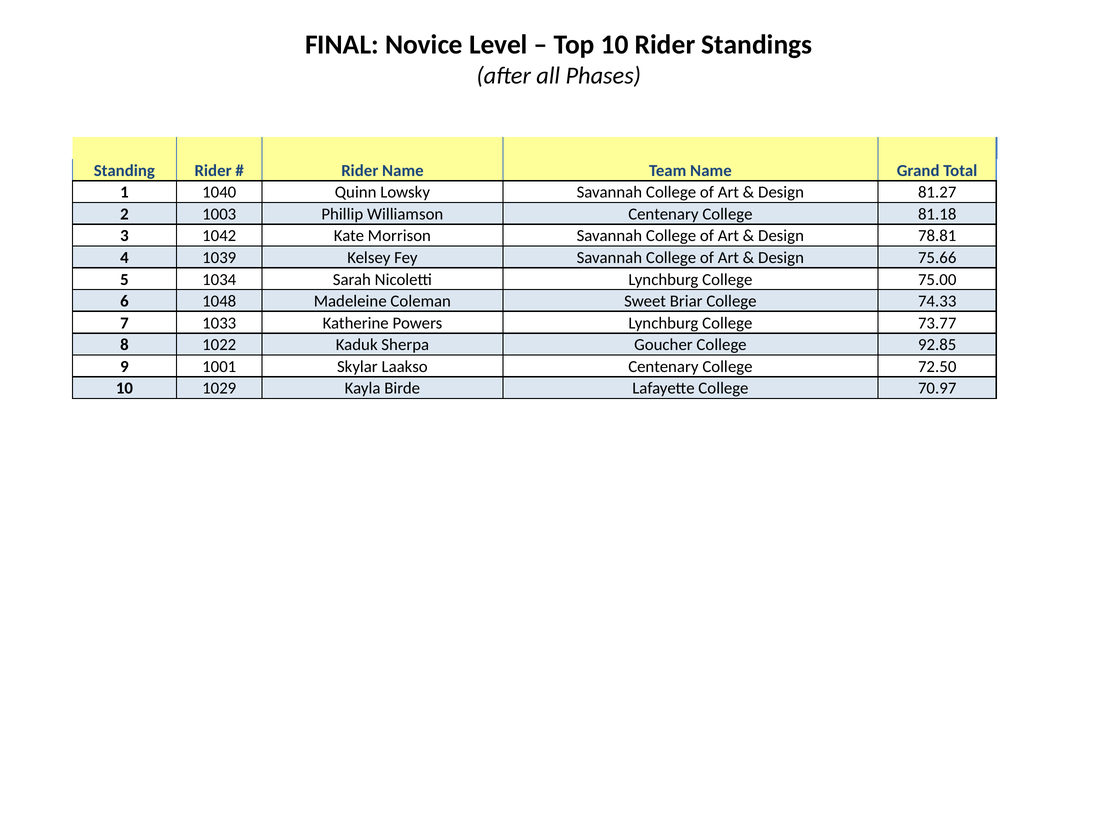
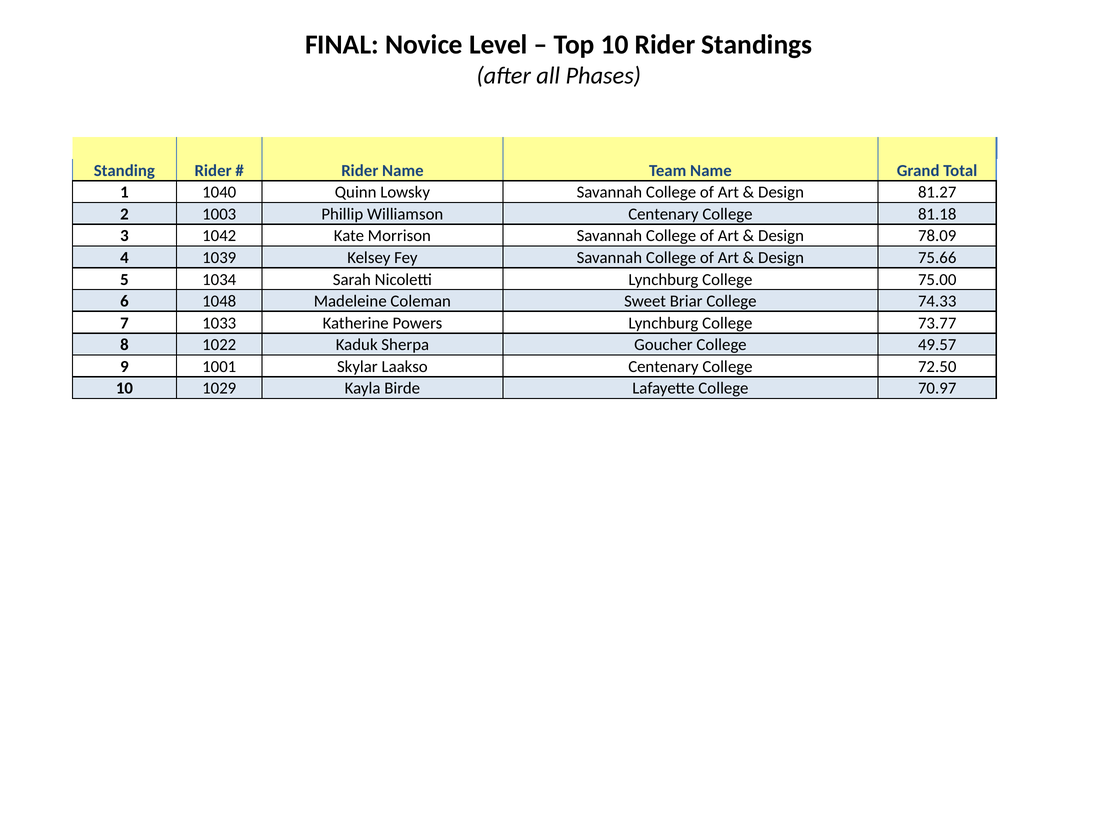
78.81: 78.81 -> 78.09 (937, 236)
92.85: 92.85 -> 49.57 (937, 345)
